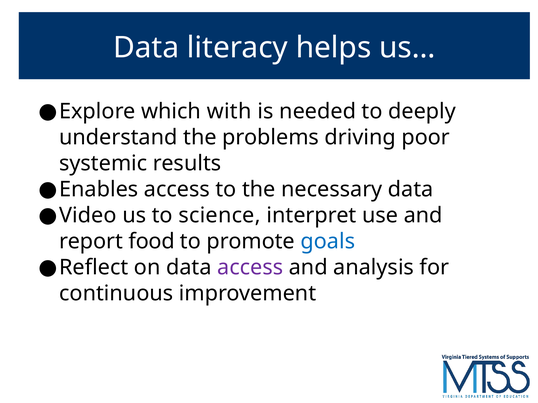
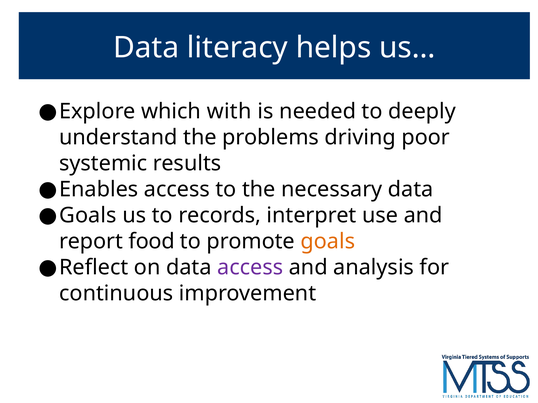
Video: Video -> Goals (88, 216)
science: science -> records (220, 216)
goals colour: blue -> orange (328, 242)
